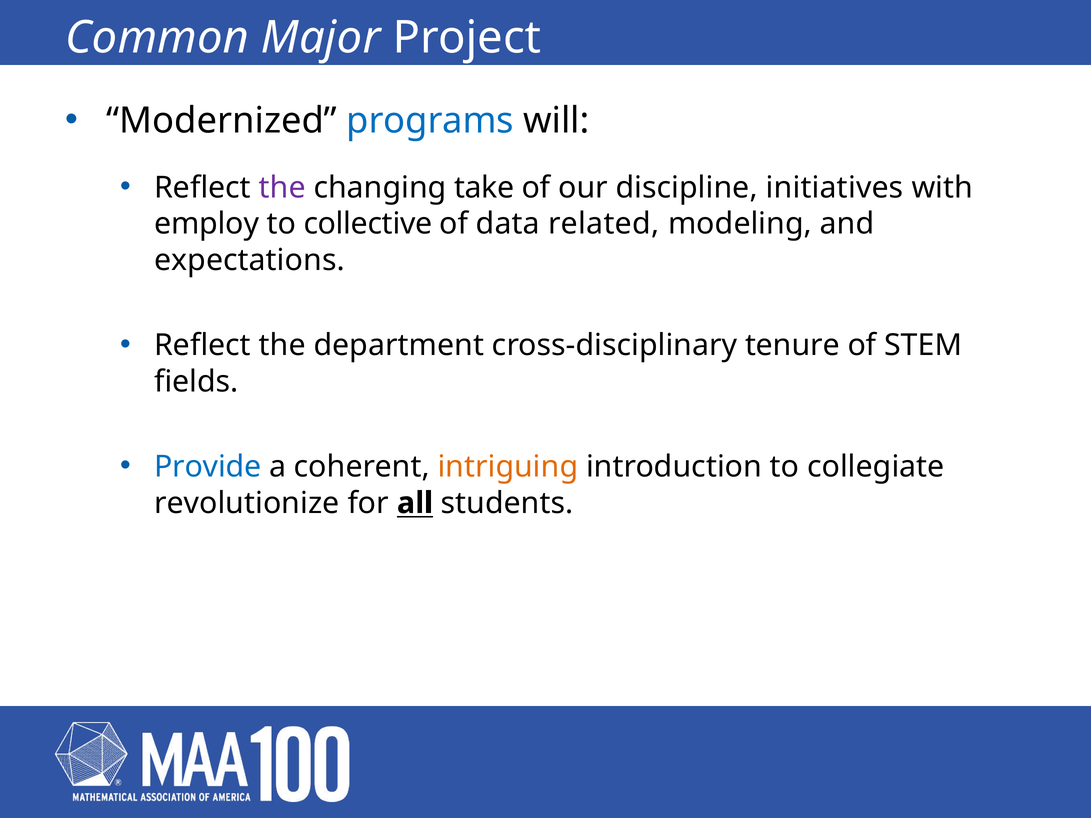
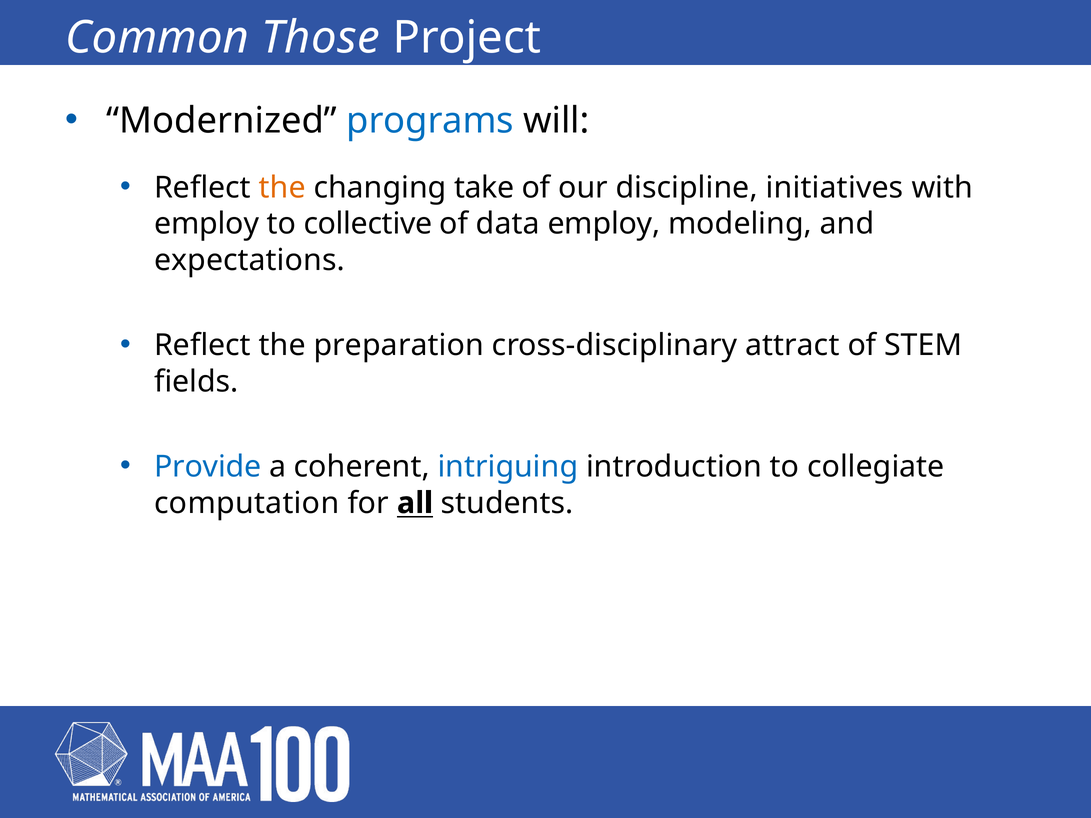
Major: Major -> Those (320, 38)
the colour: purple -> orange (282, 188)
data related: related -> employ (604, 224)
department: department -> preparation (399, 345)
tenure: tenure -> attract (792, 345)
intriguing colour: orange -> blue (508, 467)
revolutionize: revolutionize -> computation (247, 503)
